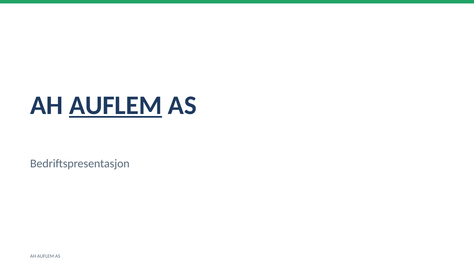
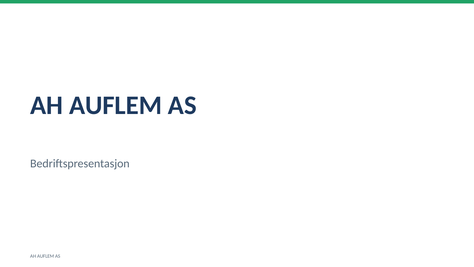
AUFLEM underline: present -> none (116, 105)
